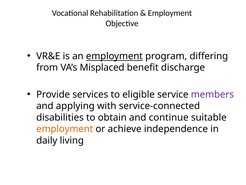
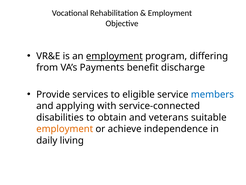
Misplaced: Misplaced -> Payments (102, 67)
members colour: purple -> blue (212, 94)
continue: continue -> veterans (169, 117)
